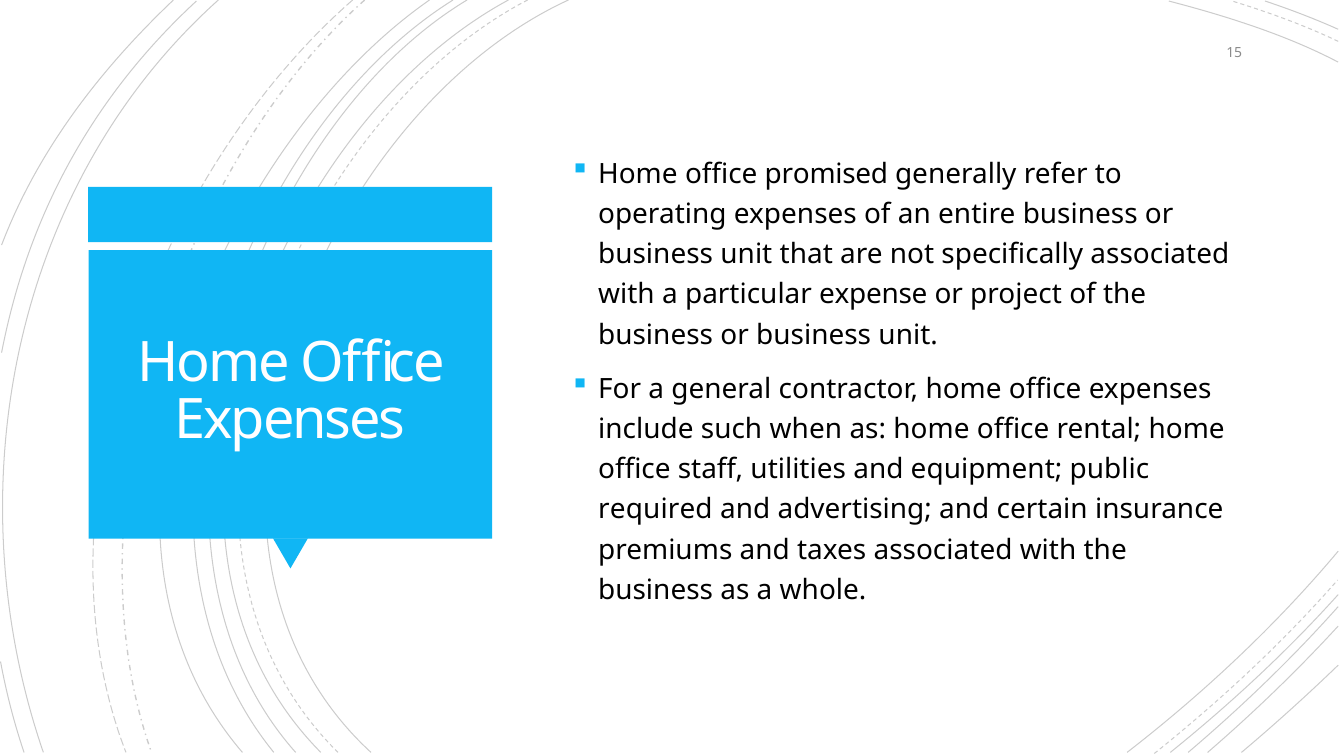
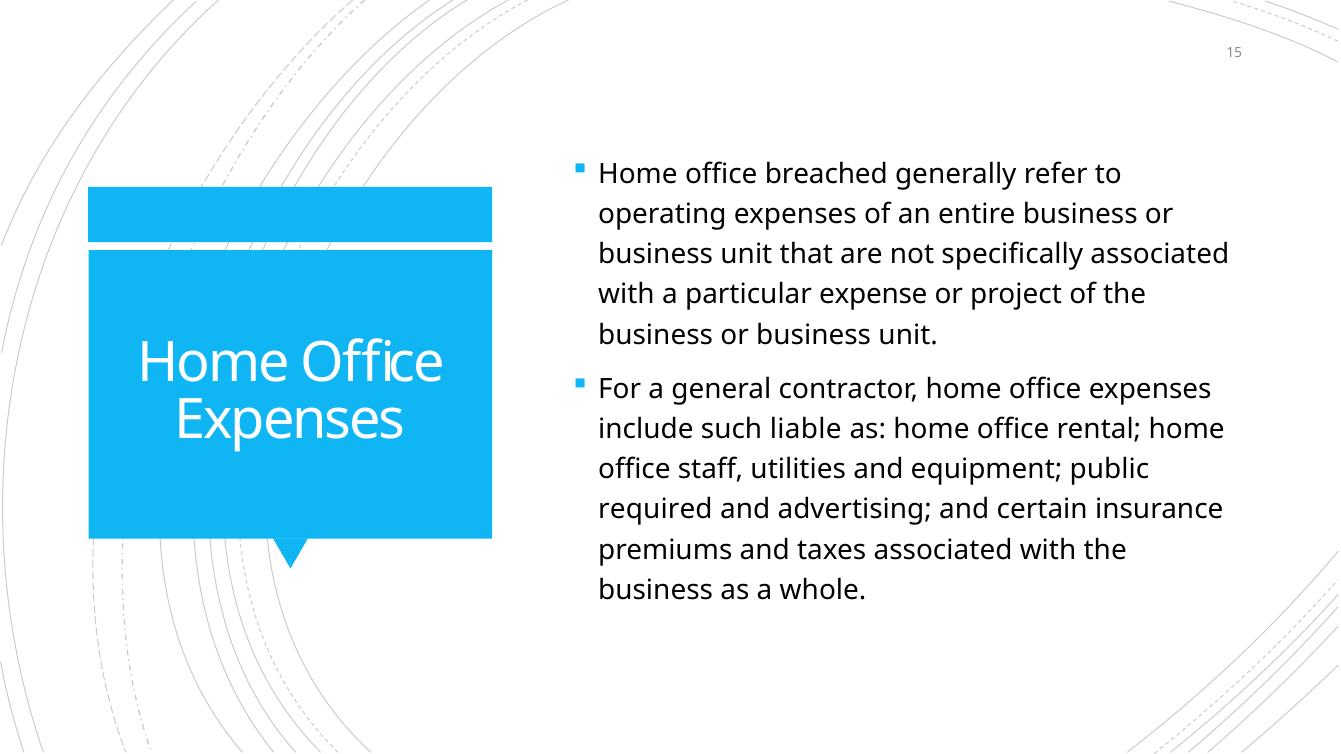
promised: promised -> breached (826, 174)
when: when -> liable (806, 429)
